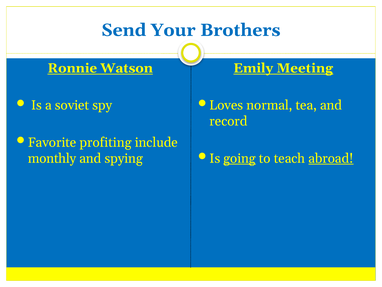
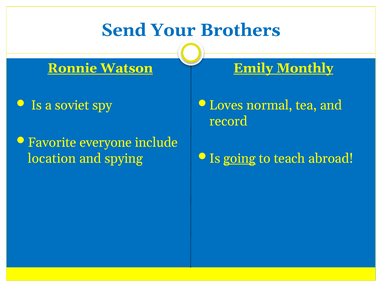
Meeting: Meeting -> Monthly (305, 68)
profiting: profiting -> everyone (106, 142)
abroad underline: present -> none (331, 158)
monthly: monthly -> location (52, 158)
